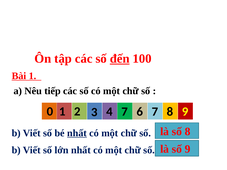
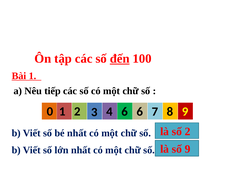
4 7: 7 -> 6 (125, 112)
số 8: 8 -> 2 (188, 132)
nhất underline: present -> none (77, 133)
